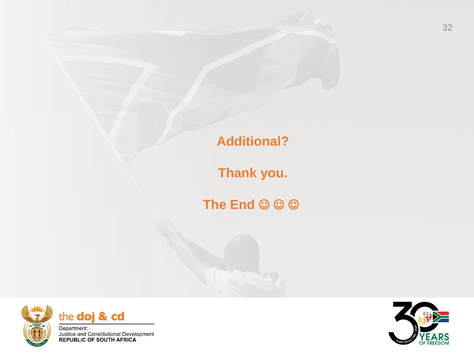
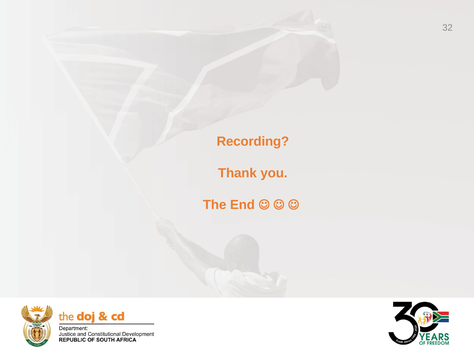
Additional: Additional -> Recording (253, 141)
